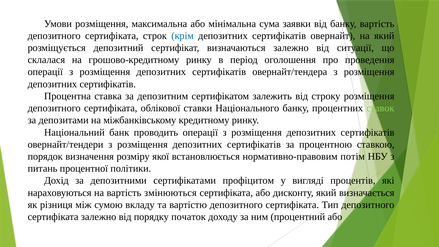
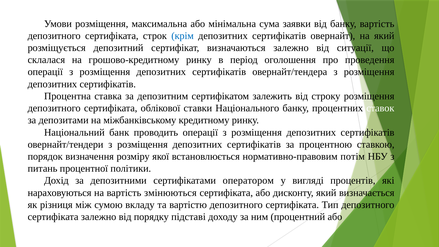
ставок colour: light green -> white (380, 108)
профіцитом: профіцитом -> оператором (248, 181)
початок: початок -> підставі (188, 217)
